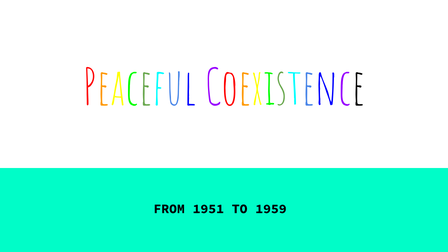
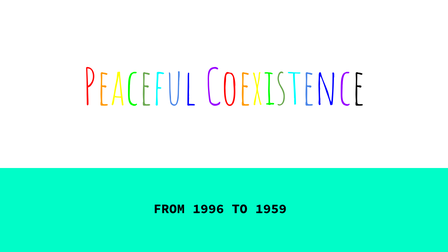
1951: 1951 -> 1996 (208, 209)
